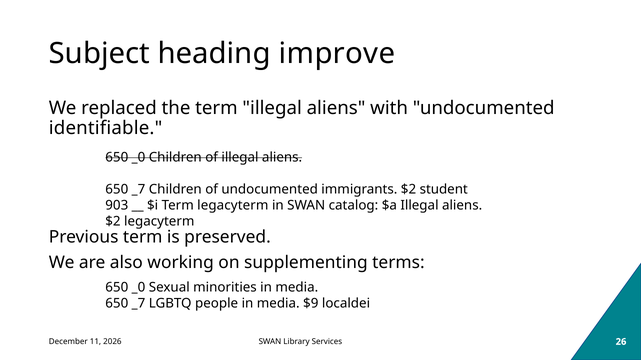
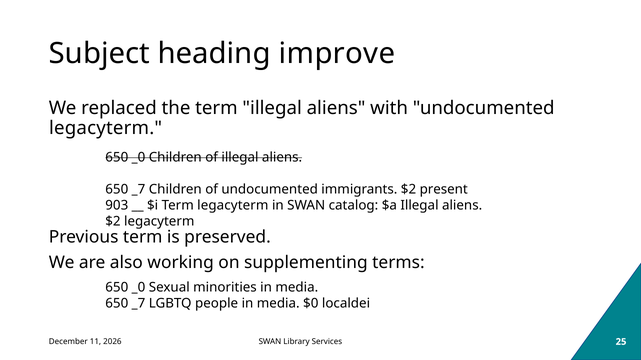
identifiable: identifiable -> legacyterm (106, 128)
student: student -> present (444, 190)
$9: $9 -> $0 (311, 304)
26: 26 -> 25 (621, 342)
